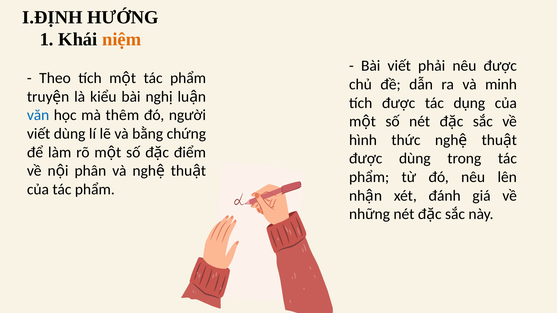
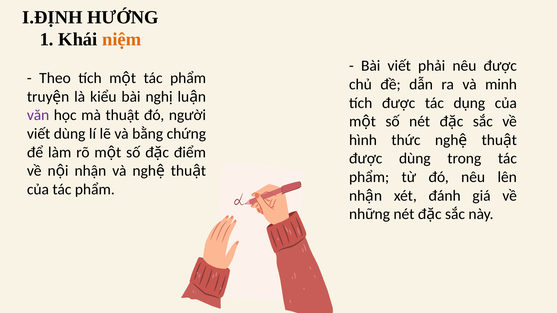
văn colour: blue -> purple (38, 115)
thêm: thêm -> thuật (122, 115)
phân: phân -> nhận (90, 171)
